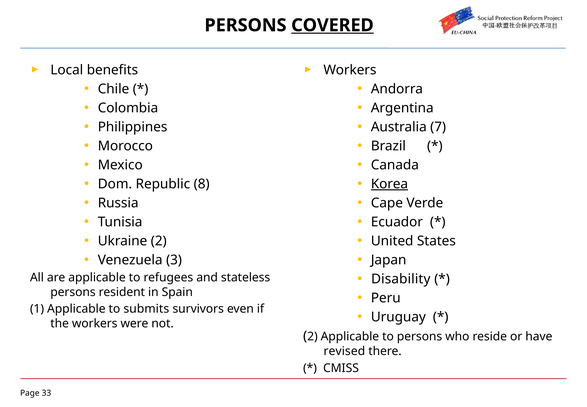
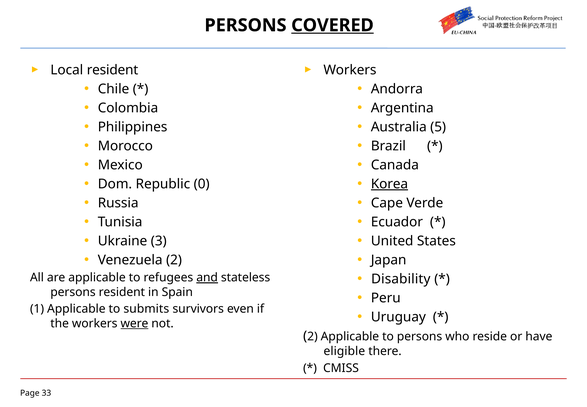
Local benefits: benefits -> resident (113, 70)
7: 7 -> 5 (438, 127)
8: 8 -> 0 (202, 184)
Ukraine 2: 2 -> 3 (159, 241)
Venezuela 3: 3 -> 2 (174, 260)
and underline: none -> present (207, 277)
were underline: none -> present (134, 323)
revised: revised -> eligible (344, 351)
